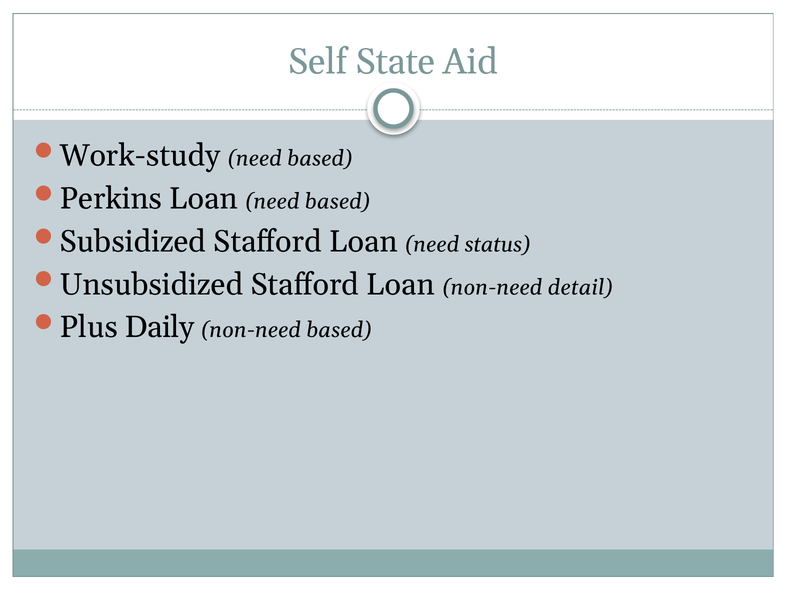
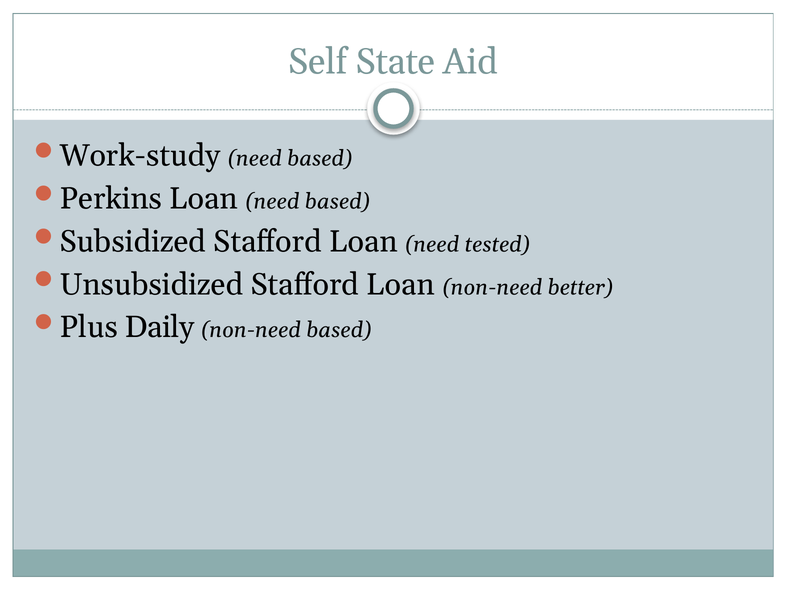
status: status -> tested (497, 245)
detail: detail -> better (580, 287)
